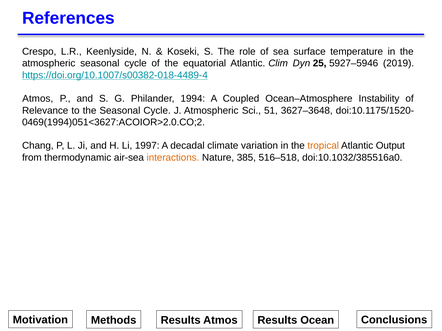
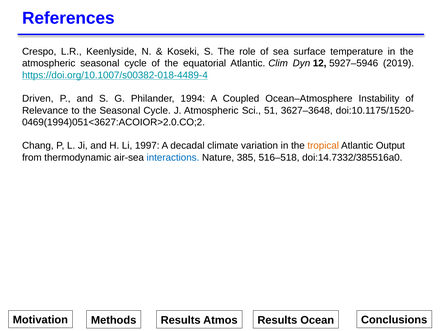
25: 25 -> 12 (320, 64)
Atmos: Atmos -> Driven (38, 99)
interactions colour: orange -> blue (173, 158)
doi:10.1032/385516a0: doi:10.1032/385516a0 -> doi:14.7332/385516a0 (352, 158)
